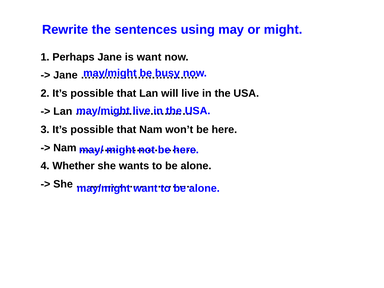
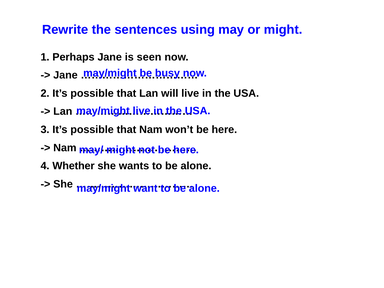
is want: want -> seen (149, 57)
